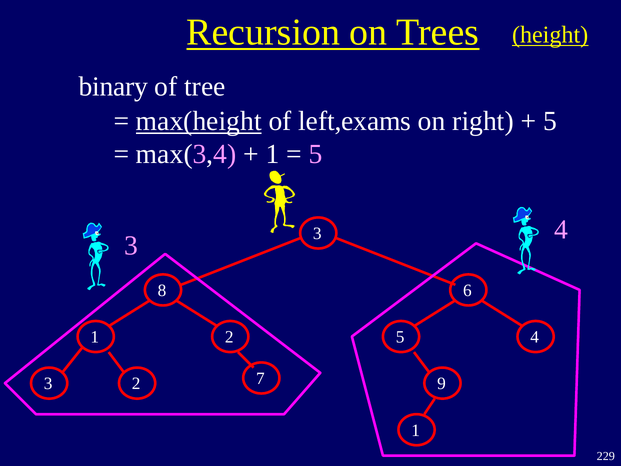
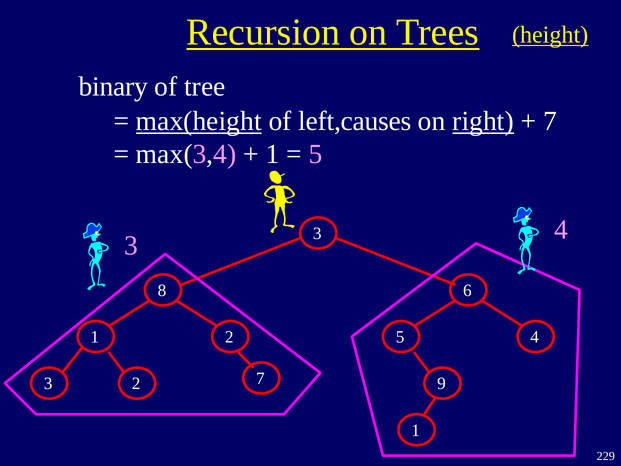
left,exams: left,exams -> left,causes (355, 121)
right underline: none -> present (483, 121)
5: 5 -> 7 (550, 121)
